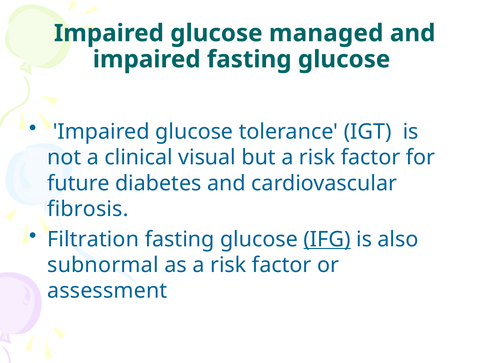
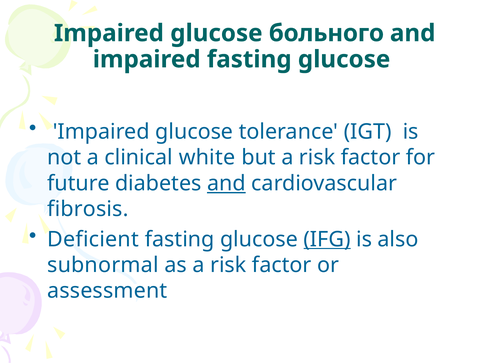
managed: managed -> больного (326, 33)
visual: visual -> white (207, 157)
and underline: none -> present (226, 183)
Filtration: Filtration -> Deficient (93, 239)
